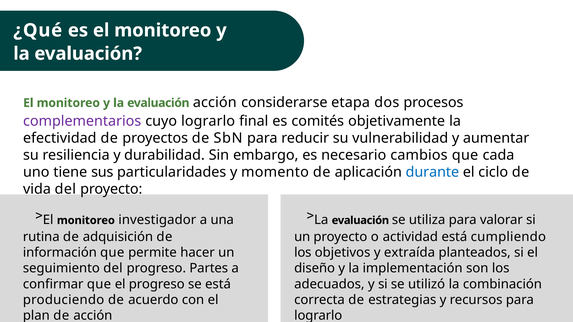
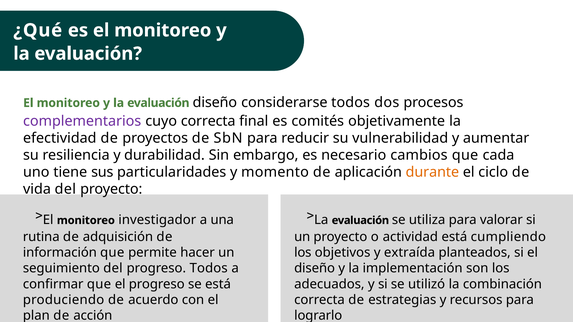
evaluación acción: acción -> diseño (215, 103)
considerarse etapa: etapa -> todos (351, 103)
cuyo lograrlo: lograrlo -> correcta (208, 121)
durante colour: blue -> orange (432, 172)
progreso Partes: Partes -> Todos (209, 269)
